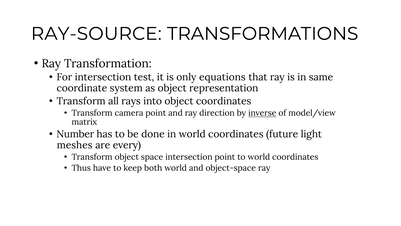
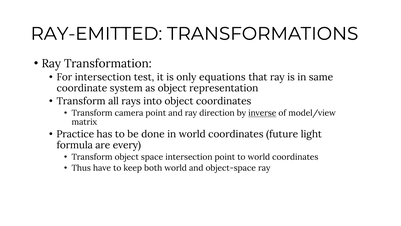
RAY-SOURCE: RAY-SOURCE -> RAY-EMITTED (96, 34)
Number: Number -> Practice (75, 134)
meshes: meshes -> formula (75, 145)
